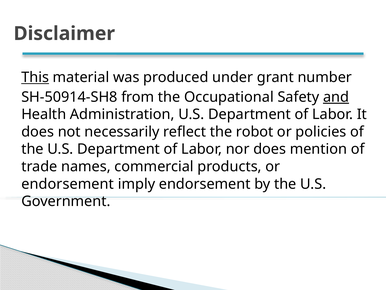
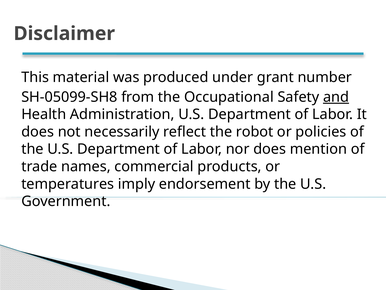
This underline: present -> none (35, 77)
SH-50914-SH8: SH-50914-SH8 -> SH-05099-SH8 (69, 97)
endorsement: endorsement -> temperatures (68, 184)
